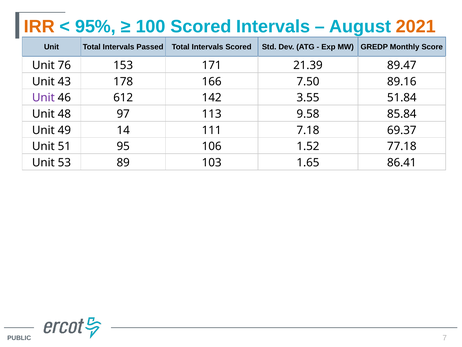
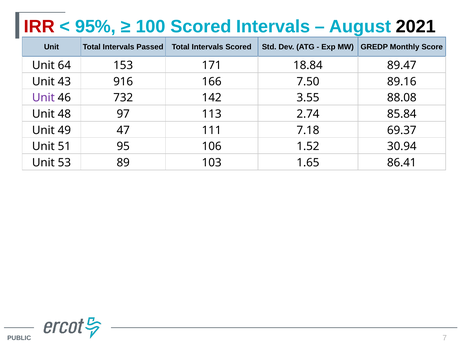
IRR colour: orange -> red (39, 27)
2021 colour: orange -> black (416, 27)
76: 76 -> 64 (64, 65)
21.39: 21.39 -> 18.84 (308, 65)
178: 178 -> 916 (123, 81)
612: 612 -> 732 (123, 98)
51.84: 51.84 -> 88.08 (402, 98)
9.58: 9.58 -> 2.74 (308, 114)
14: 14 -> 47 (123, 130)
77.18: 77.18 -> 30.94 (402, 146)
